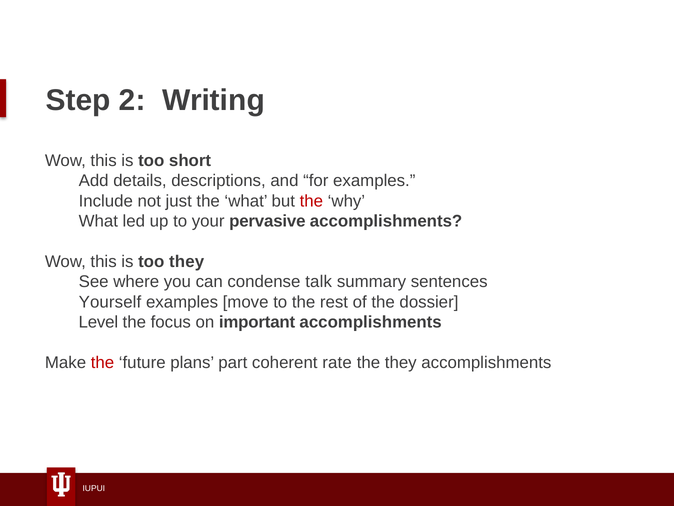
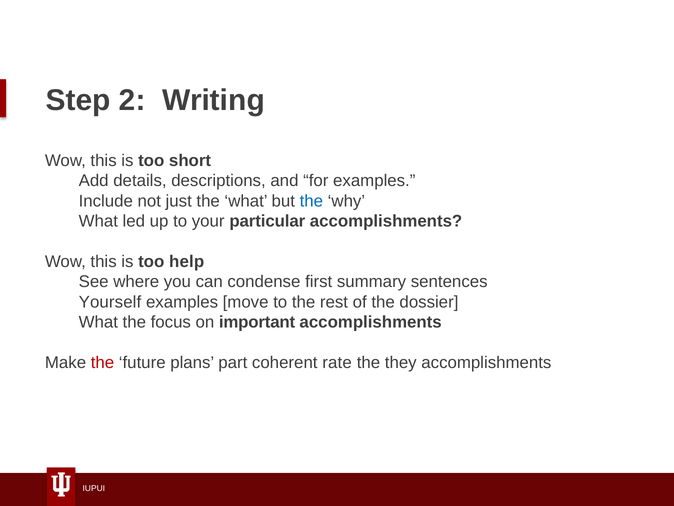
the colour: red -> blue (311, 201)
pervasive: pervasive -> particular (267, 221)
too they: they -> help (187, 261)
talk: talk -> first (319, 282)
Level: Level -> What (98, 322)
